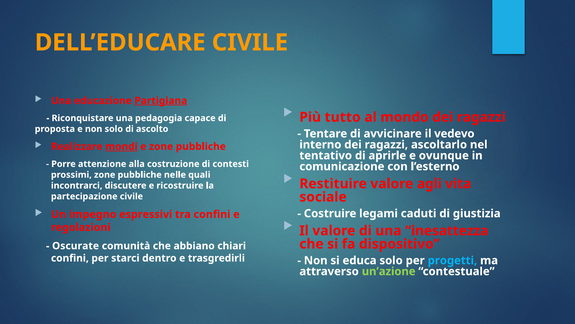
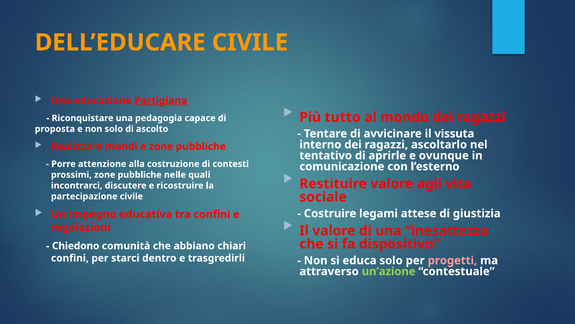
vedevo: vedevo -> vissuta (454, 133)
mondi underline: present -> none (121, 146)
espressivi: espressivi -> educativa (146, 214)
caduti: caduti -> attese (419, 213)
Oscurate: Oscurate -> Chiedono (76, 245)
progetti colour: light blue -> pink (452, 260)
